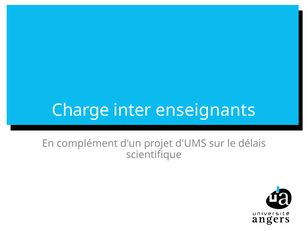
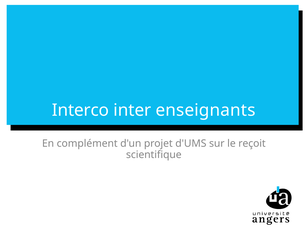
Charge: Charge -> Interco (81, 110)
délais: délais -> reçoit (252, 144)
